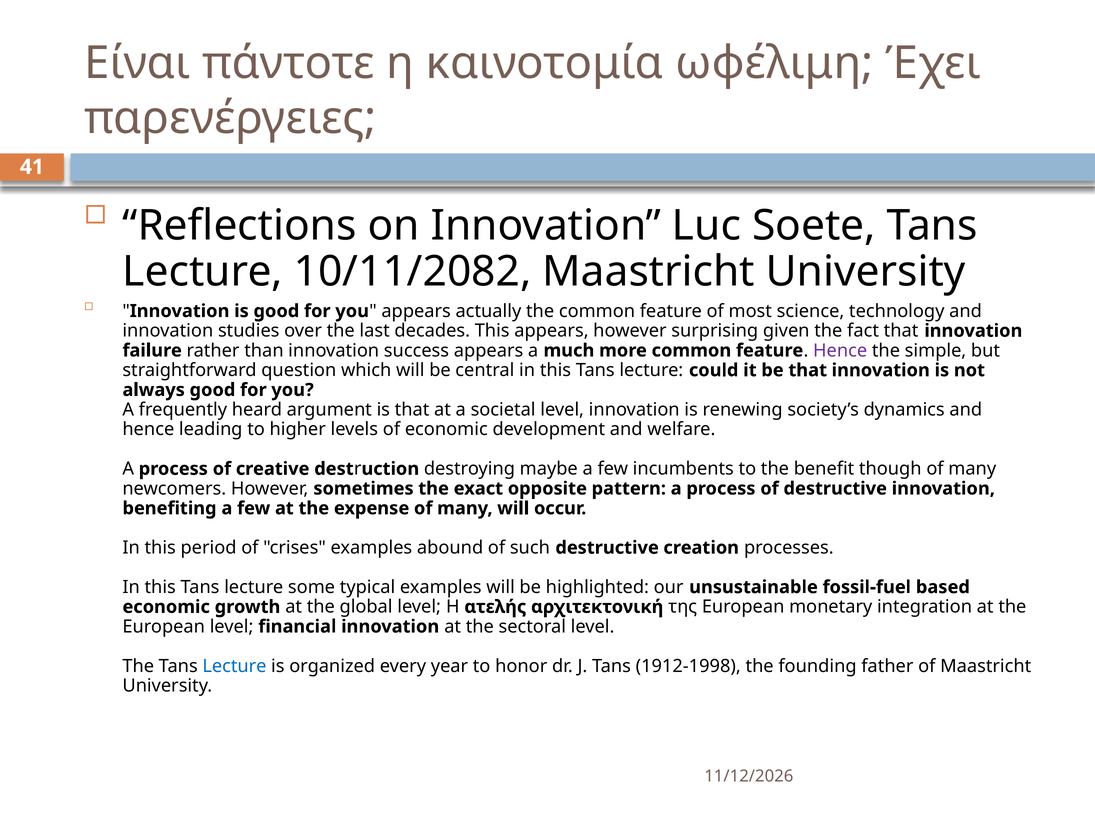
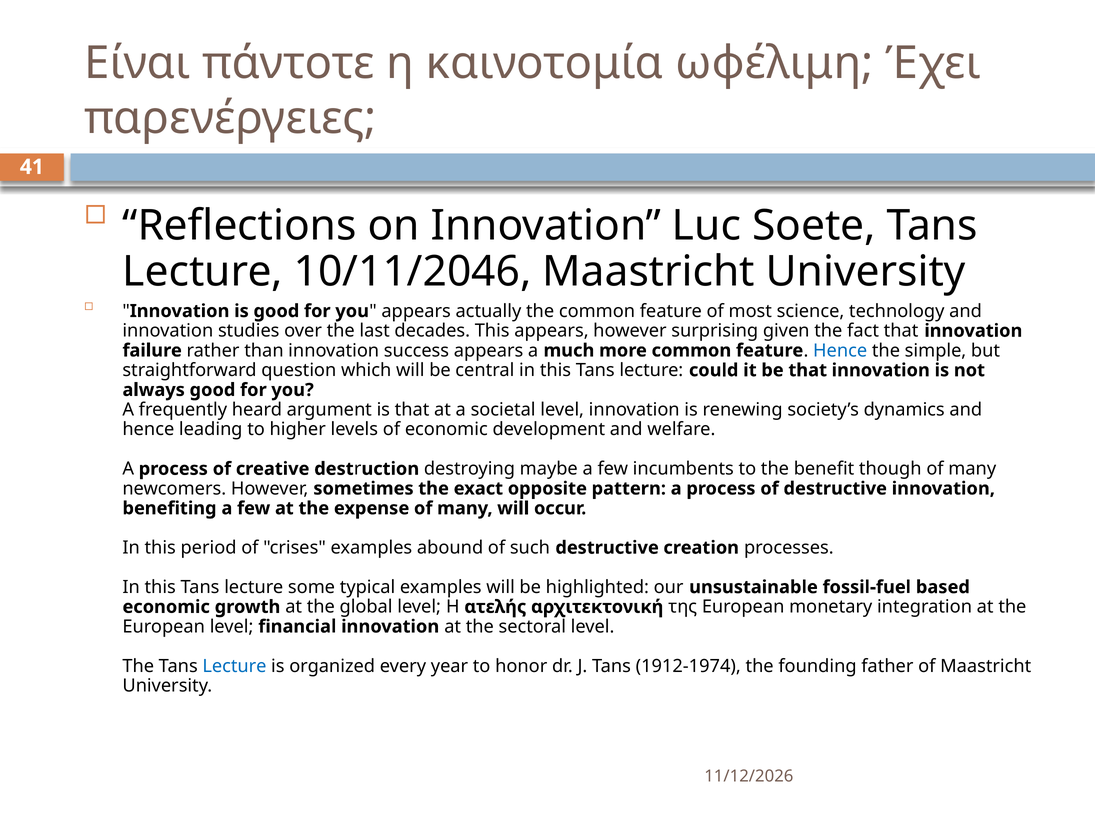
10/11/2082: 10/11/2082 -> 10/11/2046 (413, 272)
Hence colour: purple -> blue (840, 350)
1912-1998: 1912-1998 -> 1912-1974 (688, 665)
